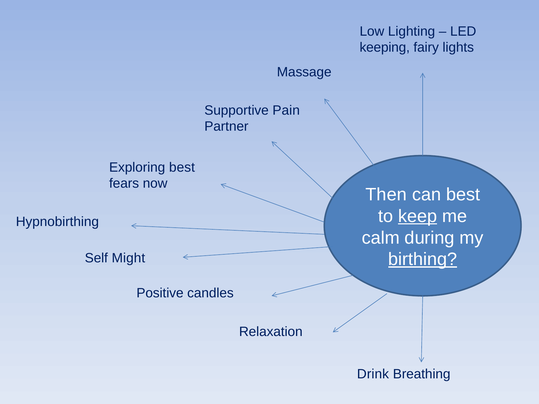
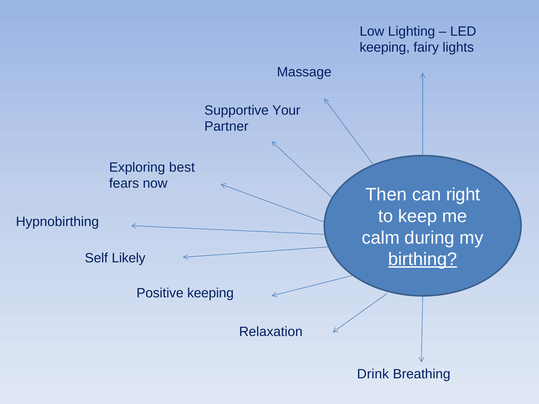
Pain: Pain -> Your (286, 110)
can best: best -> right (463, 195)
keep underline: present -> none (418, 216)
Might: Might -> Likely (129, 258)
Positive candles: candles -> keeping (211, 293)
